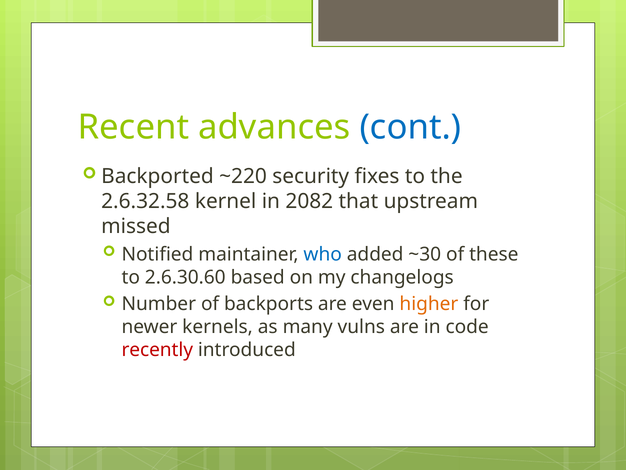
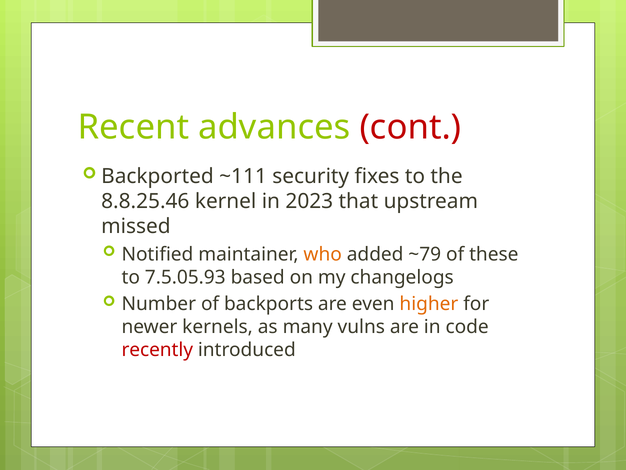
cont colour: blue -> red (410, 127)
~220: ~220 -> ~111 (243, 176)
2.6.32.58: 2.6.32.58 -> 8.8.25.46 (145, 201)
2082: 2082 -> 2023 (309, 201)
who colour: blue -> orange (323, 254)
~30: ~30 -> ~79 (425, 254)
2.6.30.60: 2.6.30.60 -> 7.5.05.93 (185, 277)
